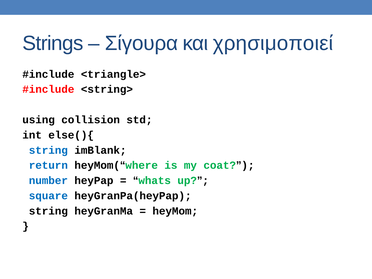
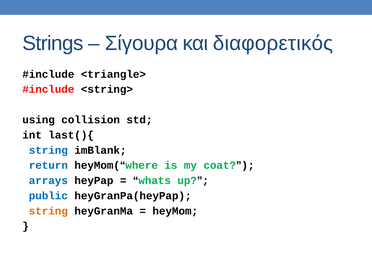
χρησιμοποιεί: χρησιμοποιεί -> διαφορετικός (273, 43)
else(){: else(){ -> last(){ (71, 135)
number: number -> arrays (48, 181)
square: square -> public (48, 196)
string colour: black -> orange (48, 211)
